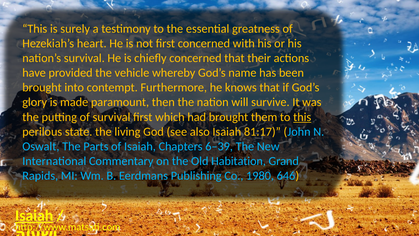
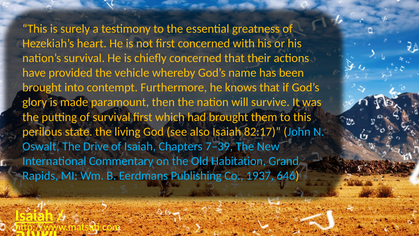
this underline: present -> none (302, 117)
81:17: 81:17 -> 82:17 (262, 131)
Parts: Parts -> Drive (96, 146)
6–39: 6–39 -> 7–39 (219, 146)
1980: 1980 -> 1937 (260, 176)
